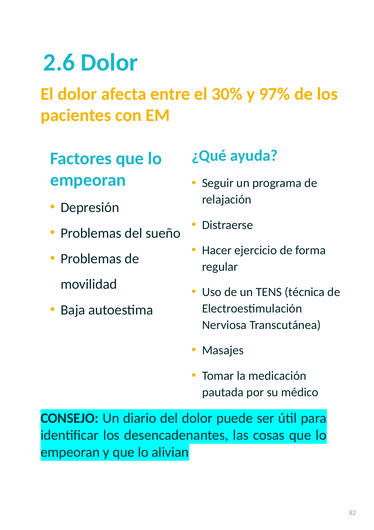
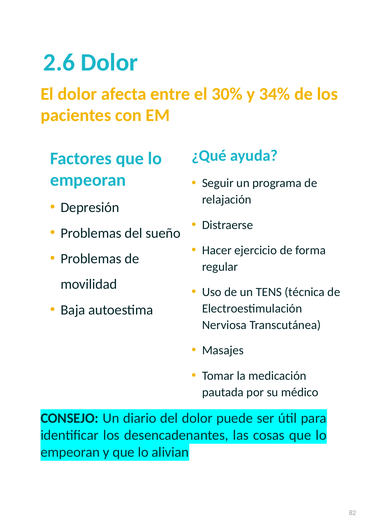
97%: 97% -> 34% (275, 94)
